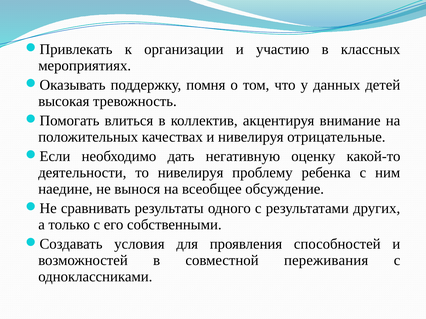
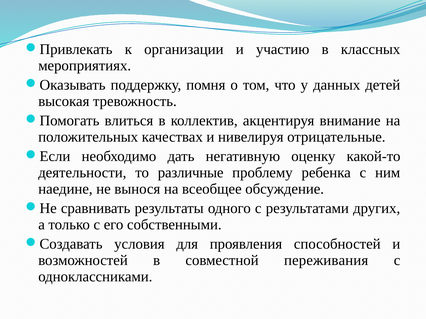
то нивелируя: нивелируя -> различные (191, 173)
